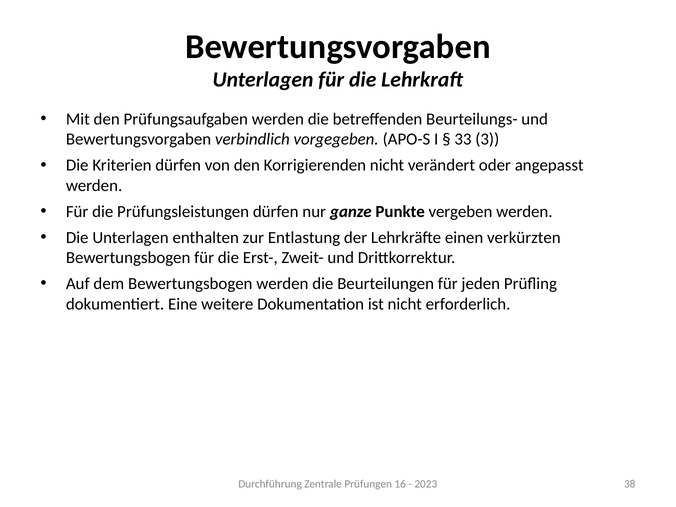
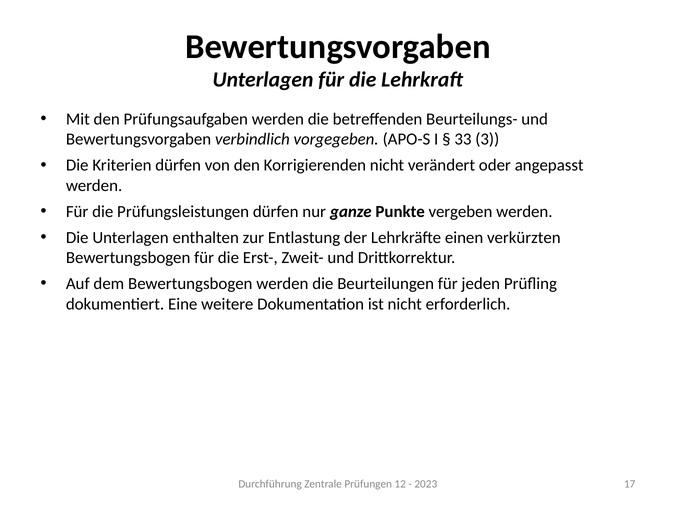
16: 16 -> 12 (400, 484)
38: 38 -> 17 (630, 484)
